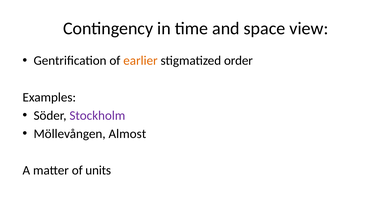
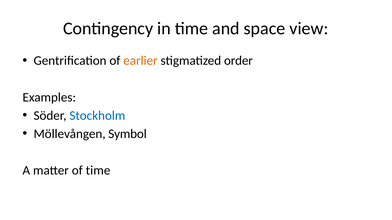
Stockholm colour: purple -> blue (97, 116)
Almost: Almost -> Symbol (127, 134)
of units: units -> time (98, 171)
